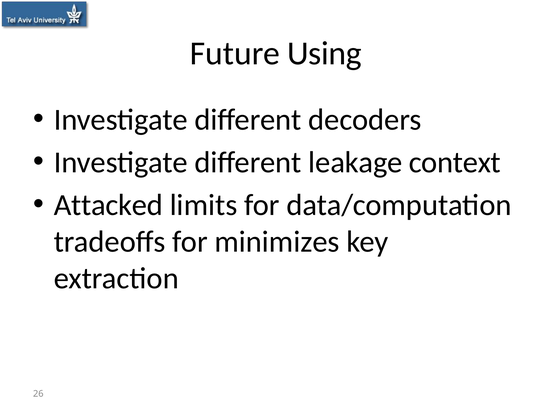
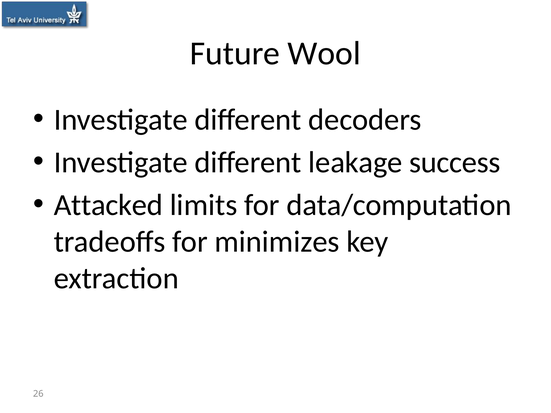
Using: Using -> Wool (324, 53)
context: context -> success (455, 162)
